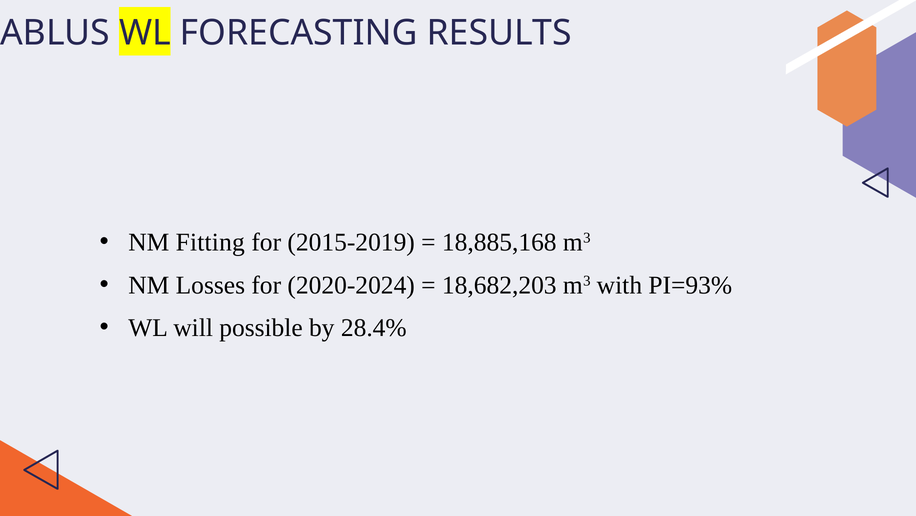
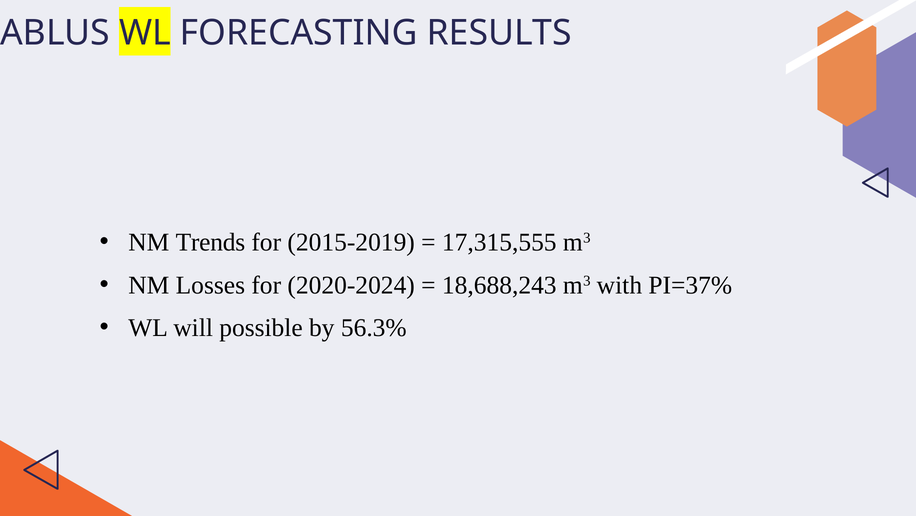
Fitting: Fitting -> Trends (210, 242)
18,885,168: 18,885,168 -> 17,315,555 (499, 242)
18,682,203: 18,682,203 -> 18,688,243 (499, 285)
PI=93%: PI=93% -> PI=37% (690, 285)
28.4%: 28.4% -> 56.3% (374, 328)
